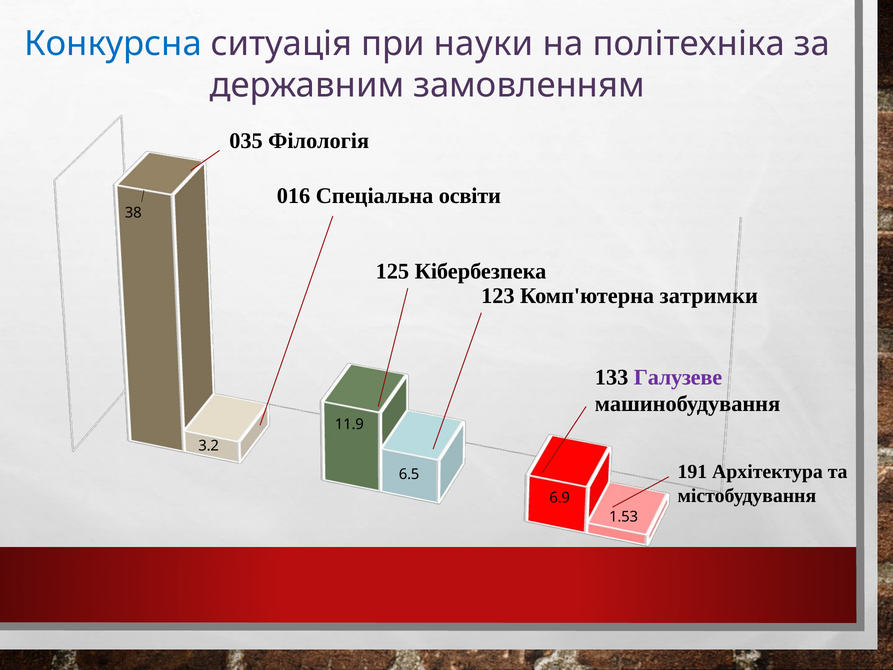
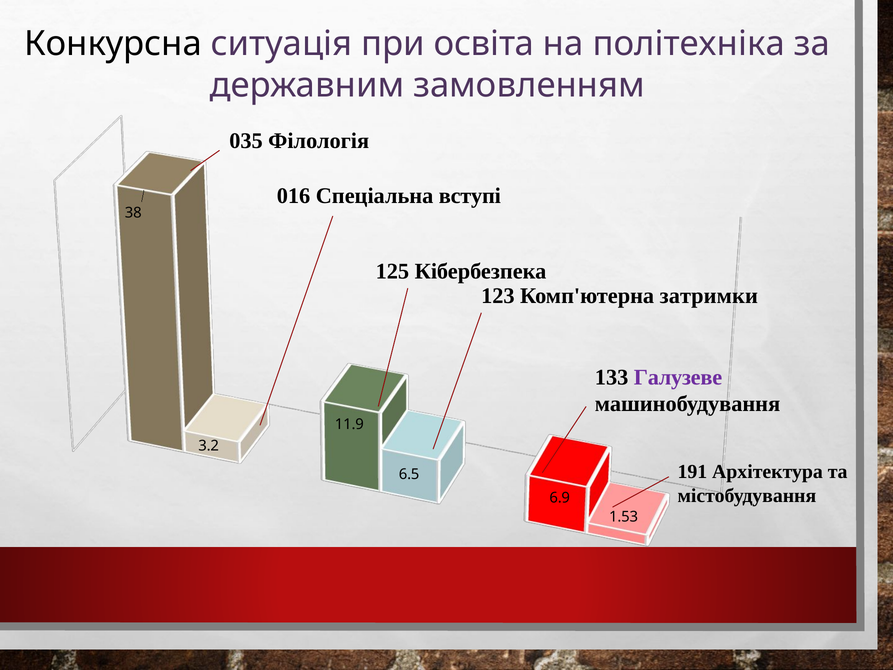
Конкурсна colour: blue -> black (113, 44)
науки: науки -> освіта (484, 44)
освіти: освіти -> вступі (470, 196)
